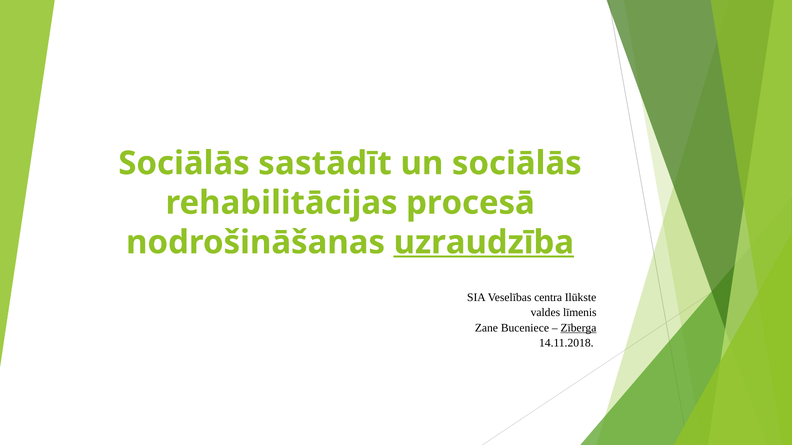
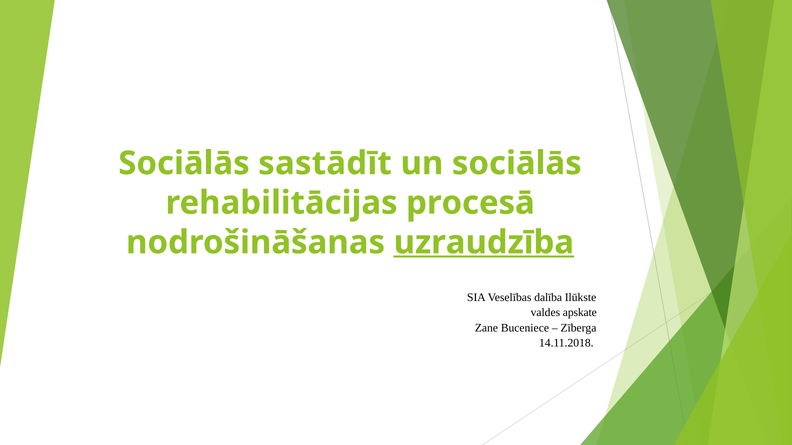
centra: centra -> dalība (548, 298)
līmenis: līmenis -> apskate (580, 313)
Zīberga underline: present -> none (578, 328)
